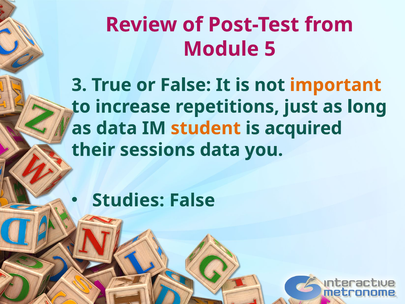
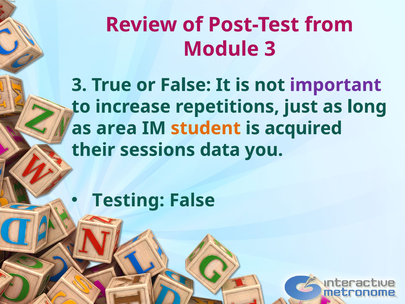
Module 5: 5 -> 3 (270, 49)
important colour: orange -> purple (336, 85)
as data: data -> area (117, 128)
Studies: Studies -> Testing (128, 200)
